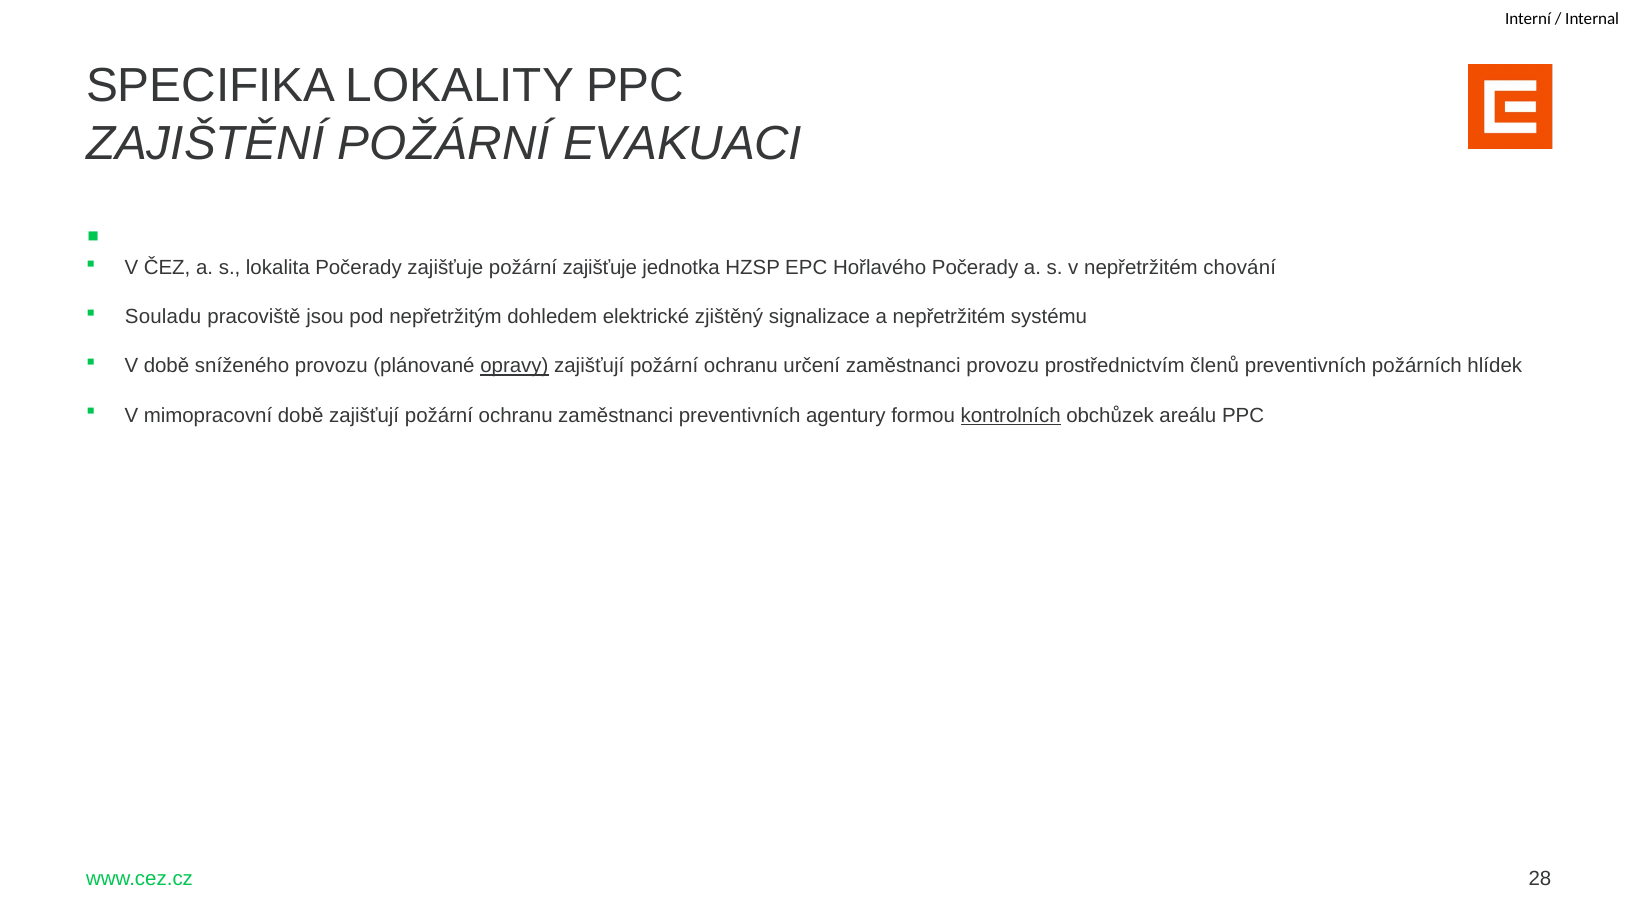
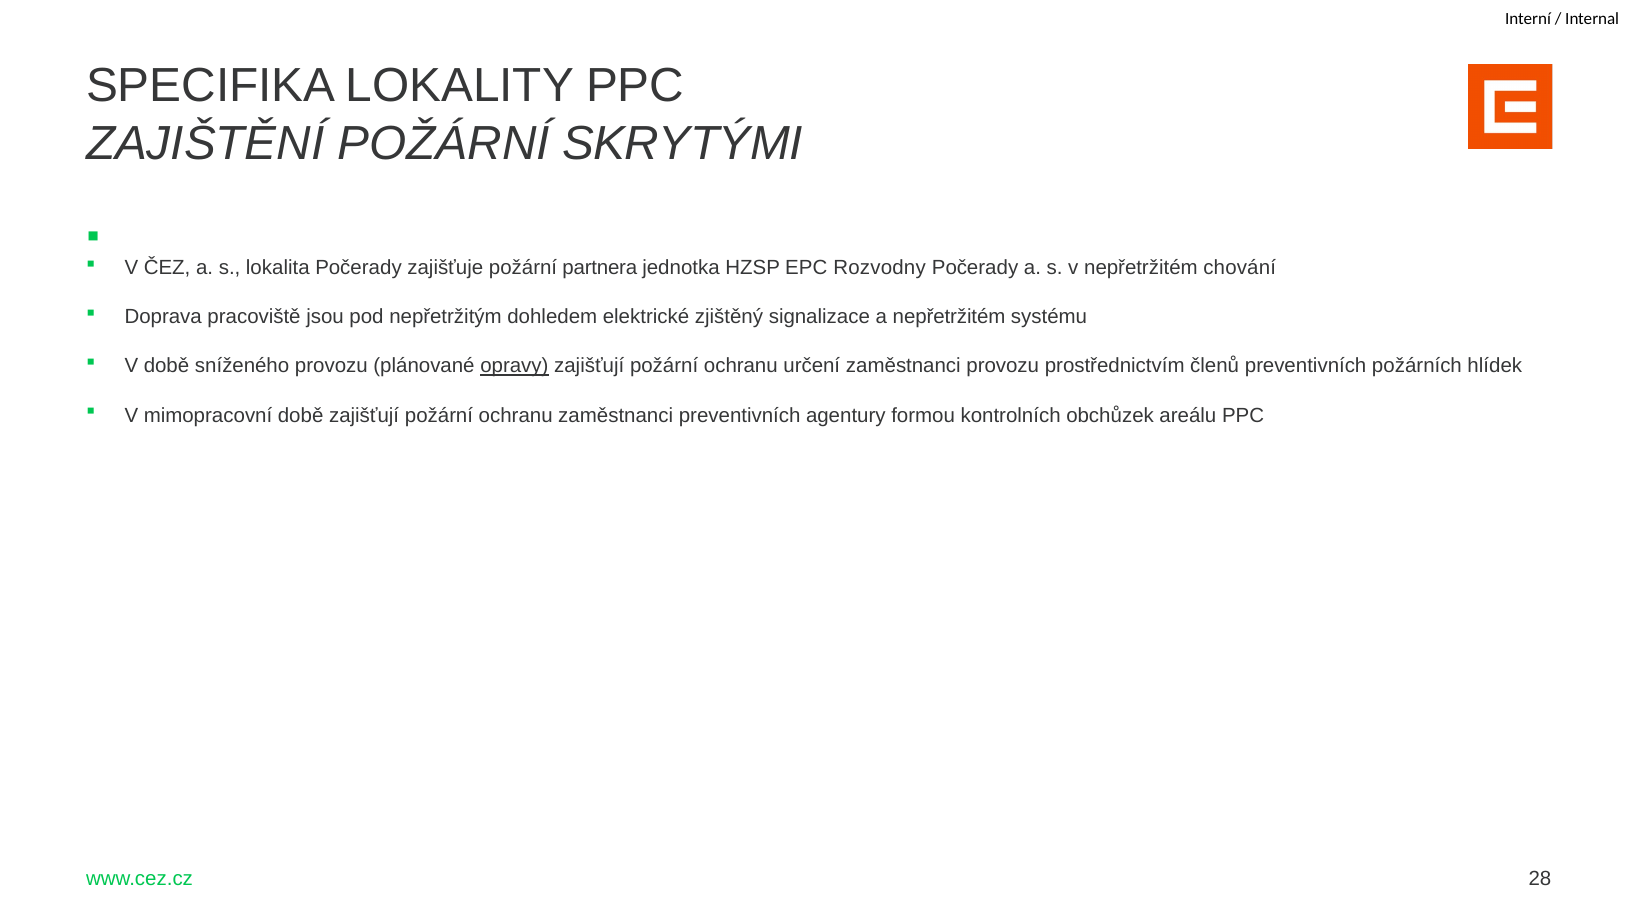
EVAKUACI: EVAKUACI -> SKRYTÝMI (683, 143)
požární zajišťuje: zajišťuje -> partnera (600, 268)
Hořlavého: Hořlavého -> Rozvodny (880, 268)
Souladu: Souladu -> Doprava (163, 317)
kontrolních underline: present -> none (1011, 415)
